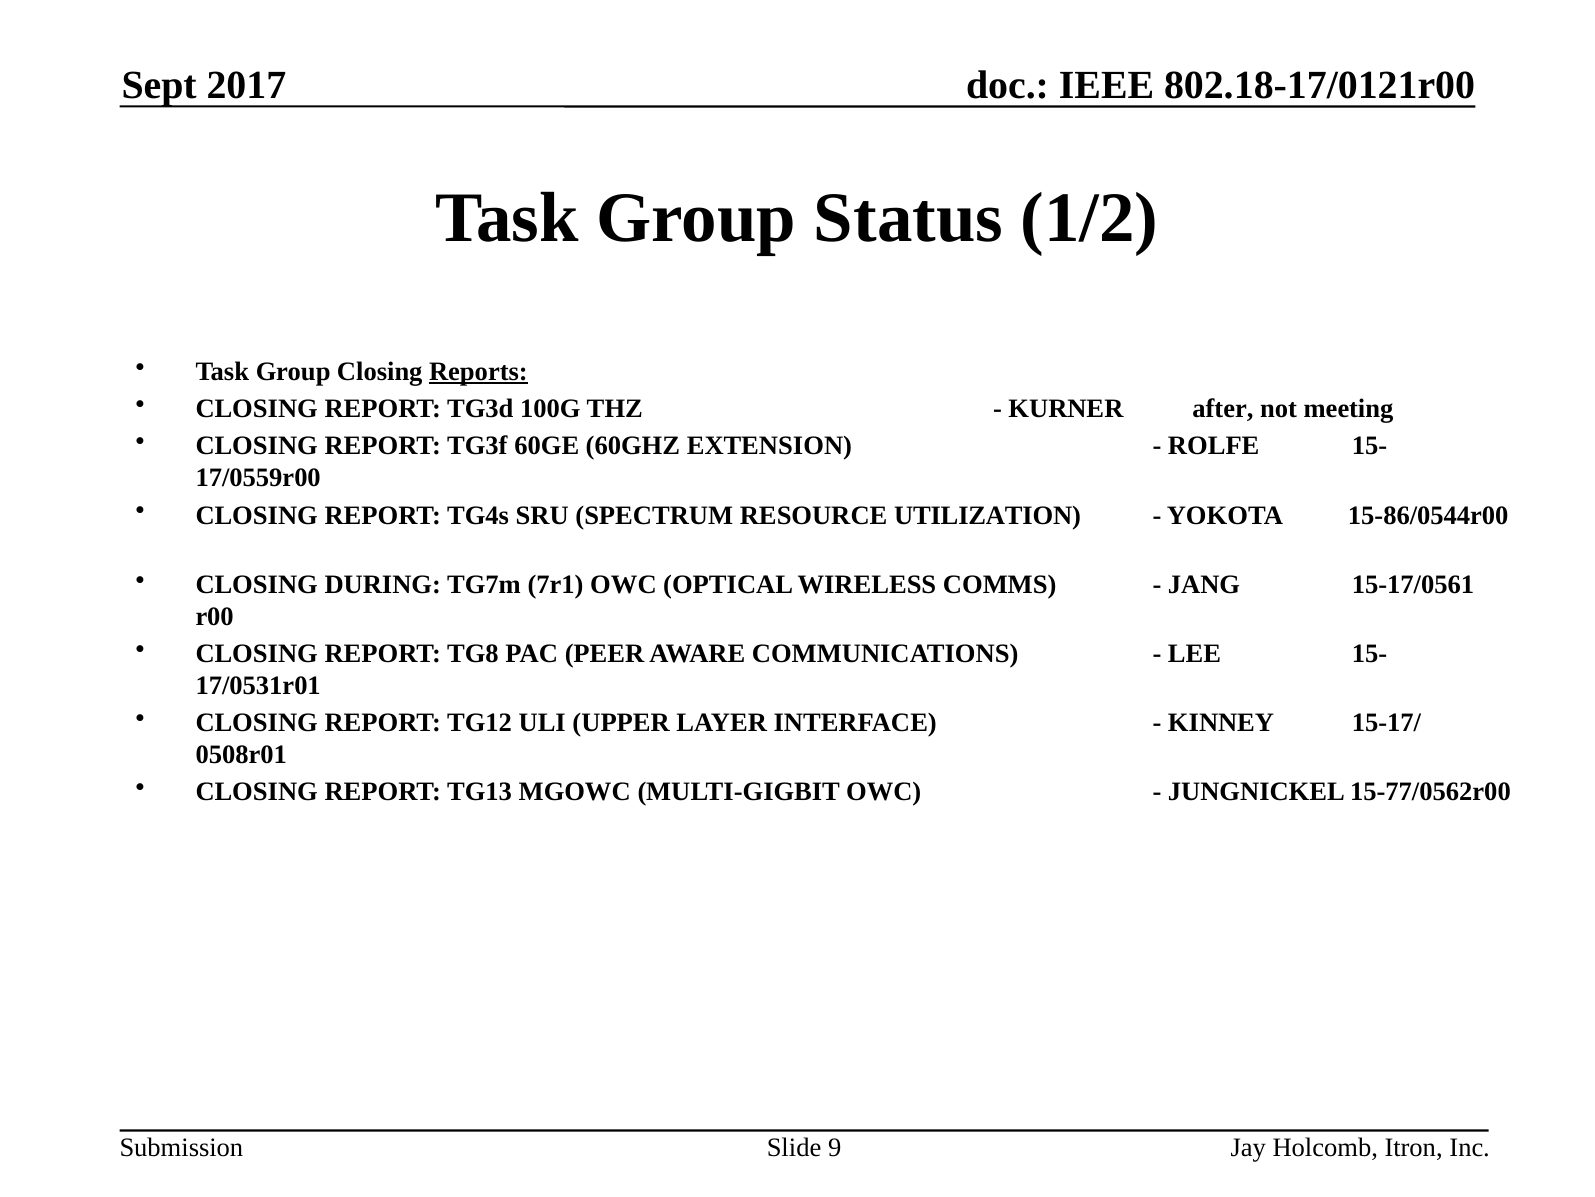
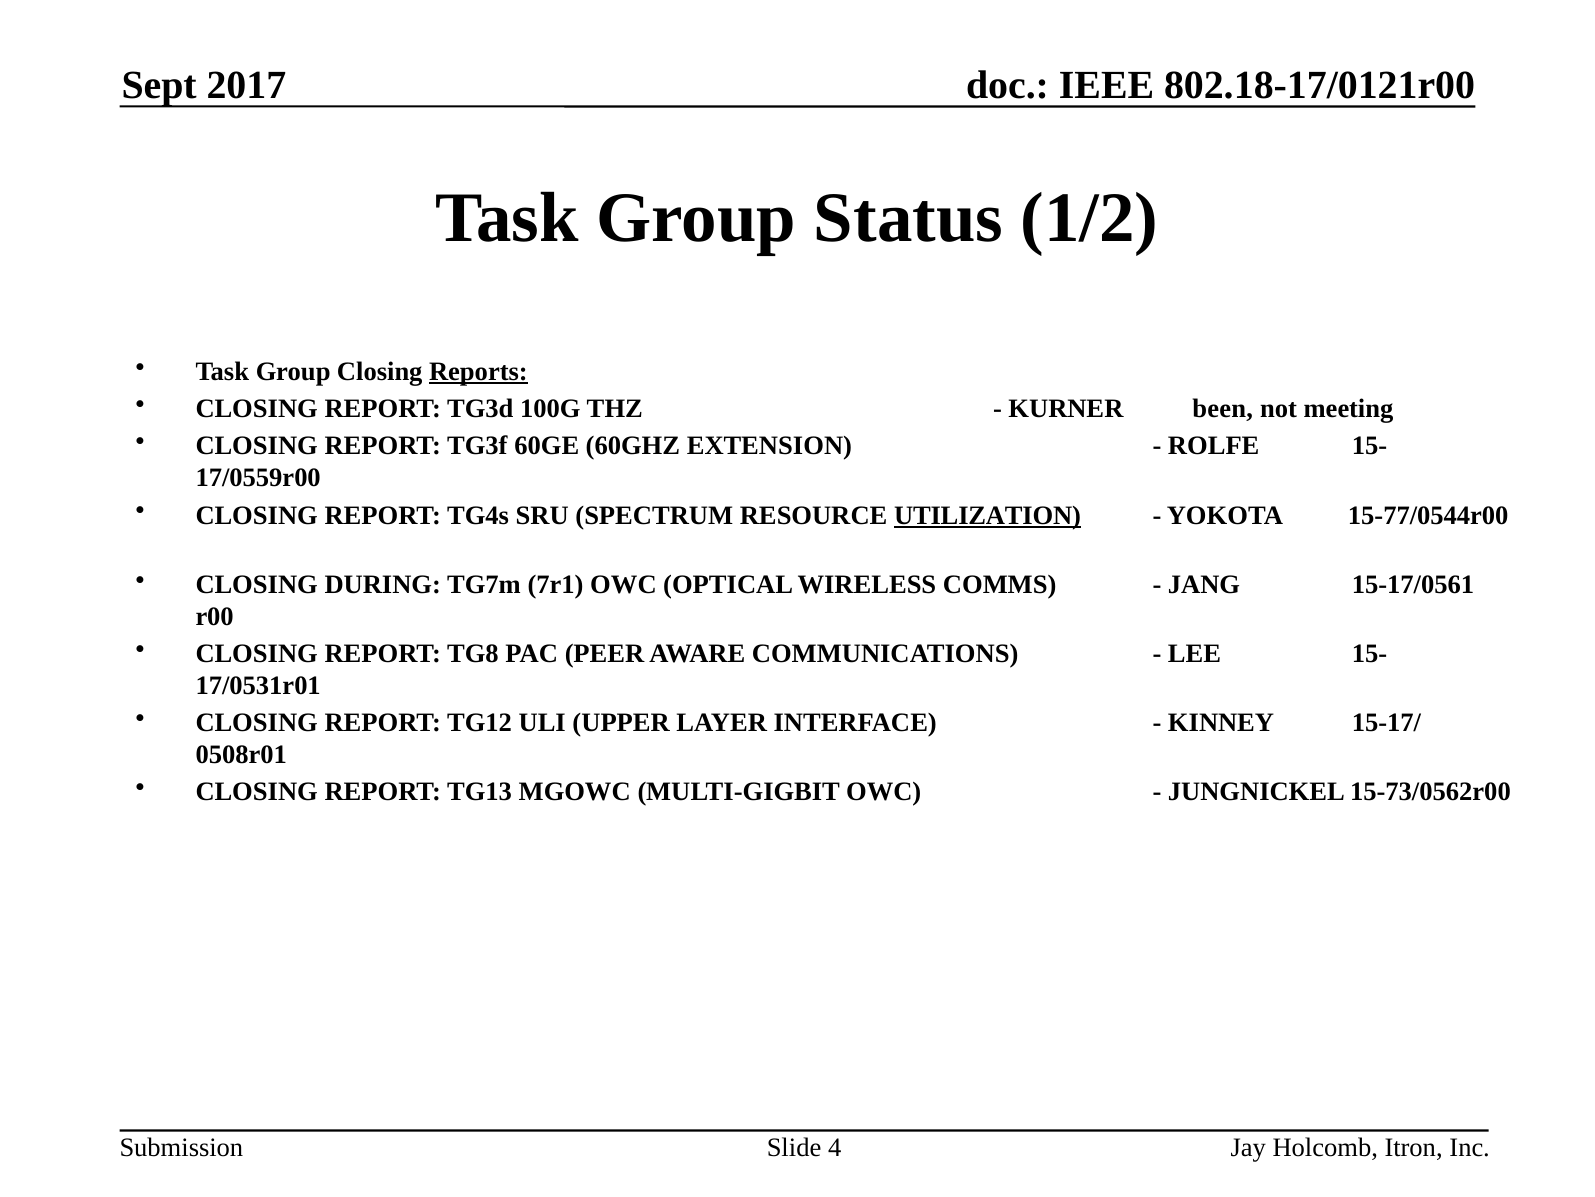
after: after -> been (1223, 409)
UTILIZATION underline: none -> present (987, 515)
15-86/0544r00: 15-86/0544r00 -> 15-77/0544r00 (1428, 515)
15-77/0562r00: 15-77/0562r00 -> 15-73/0562r00 (1430, 792)
9: 9 -> 4 (835, 1147)
